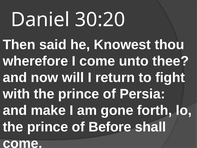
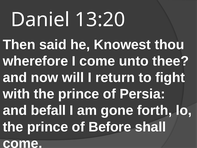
30:20: 30:20 -> 13:20 (100, 20)
make: make -> befall (48, 110)
